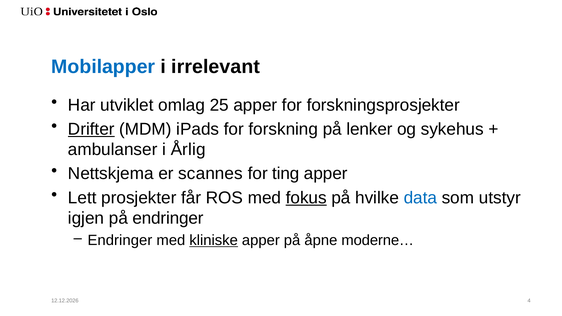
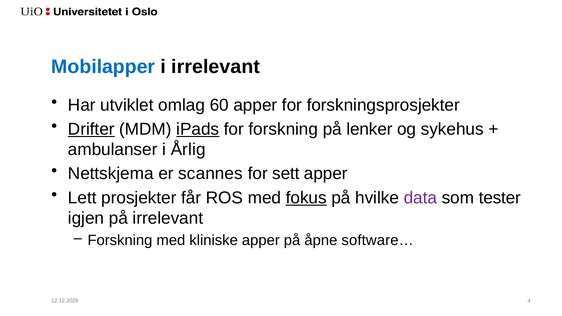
25: 25 -> 60 (219, 105)
iPads underline: none -> present (198, 129)
ting: ting -> sett (286, 174)
data colour: blue -> purple (420, 198)
utstyr: utstyr -> tester (500, 198)
på endringer: endringer -> irrelevant (168, 218)
Endringer: Endringer -> Forskning (120, 240)
kliniske underline: present -> none (214, 240)
moderne…: moderne… -> software… (377, 240)
